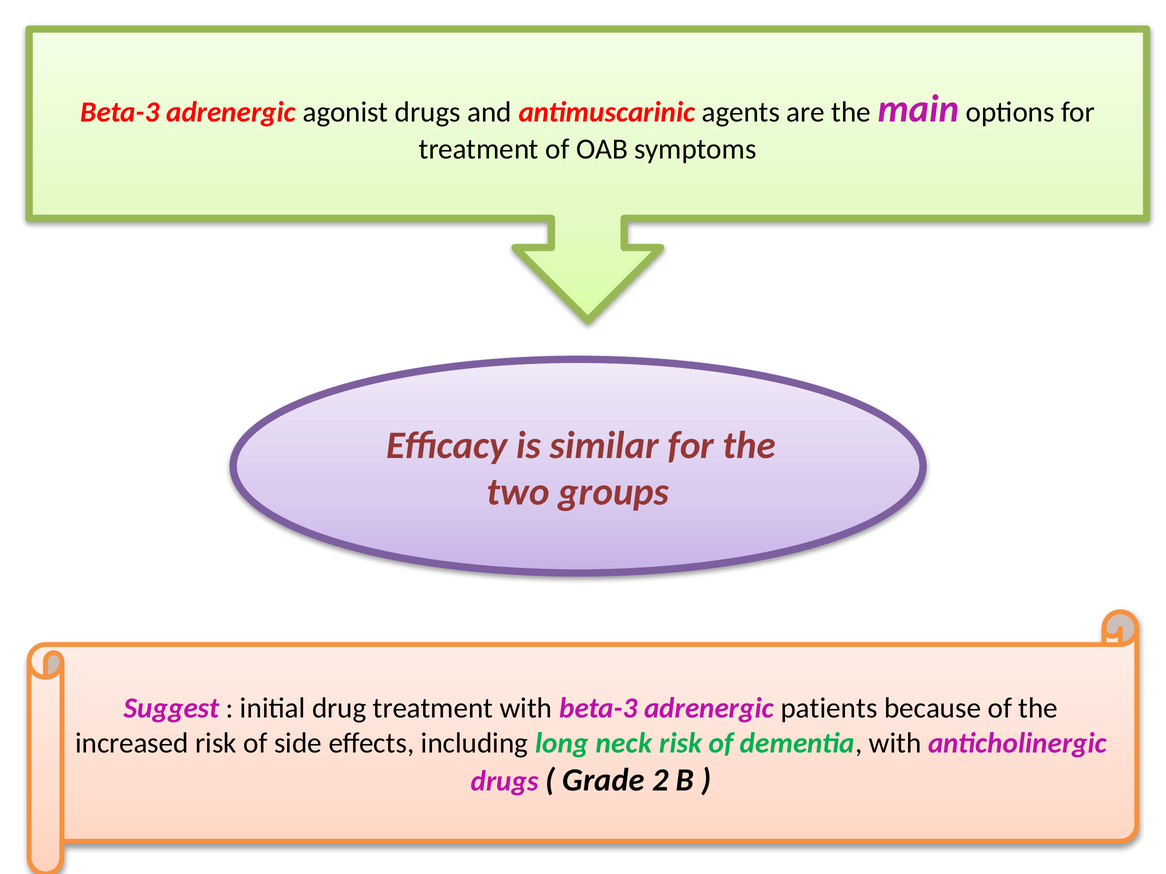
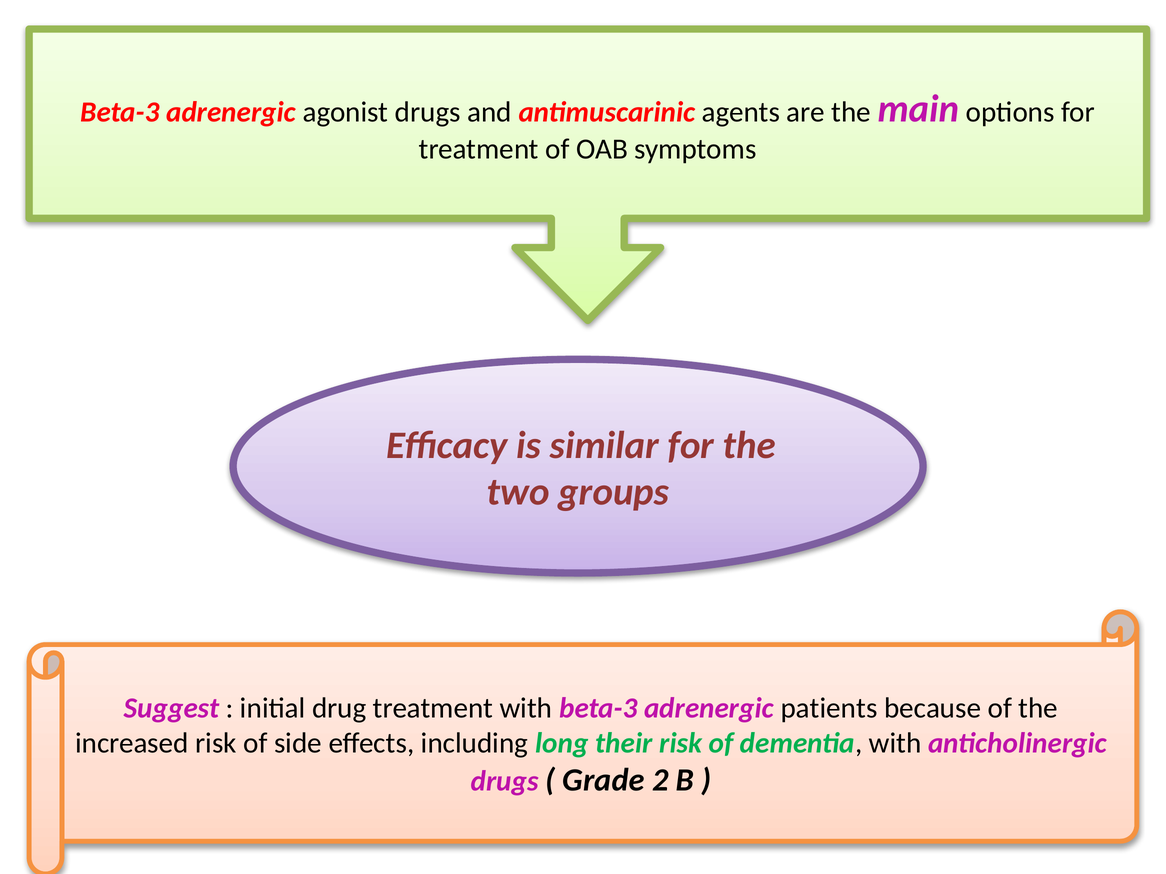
neck: neck -> their (624, 743)
